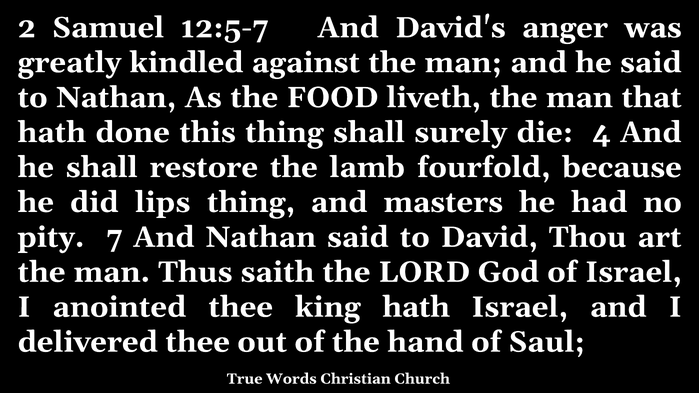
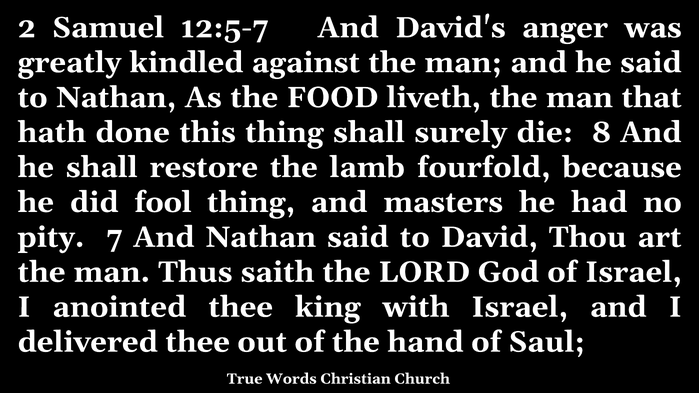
4: 4 -> 8 (602, 133)
lips: lips -> fool (163, 202)
king hath: hath -> with (416, 307)
